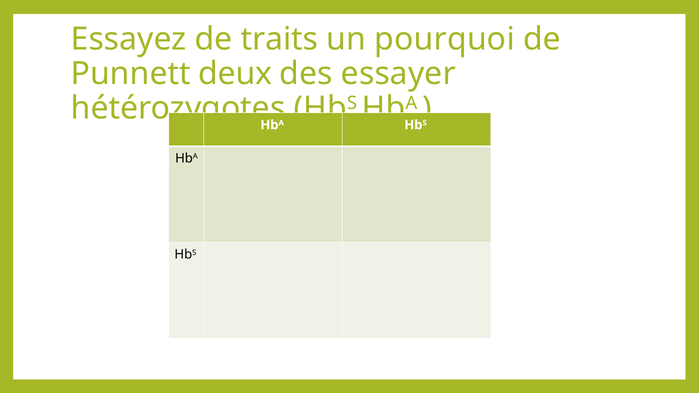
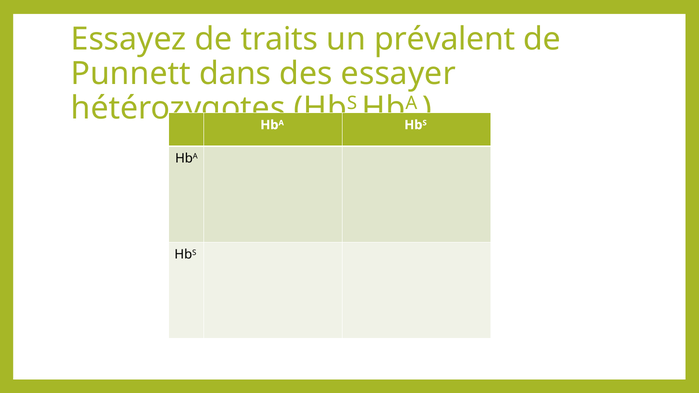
pourquoi: pourquoi -> prévalent (445, 39)
deux: deux -> dans (235, 74)
